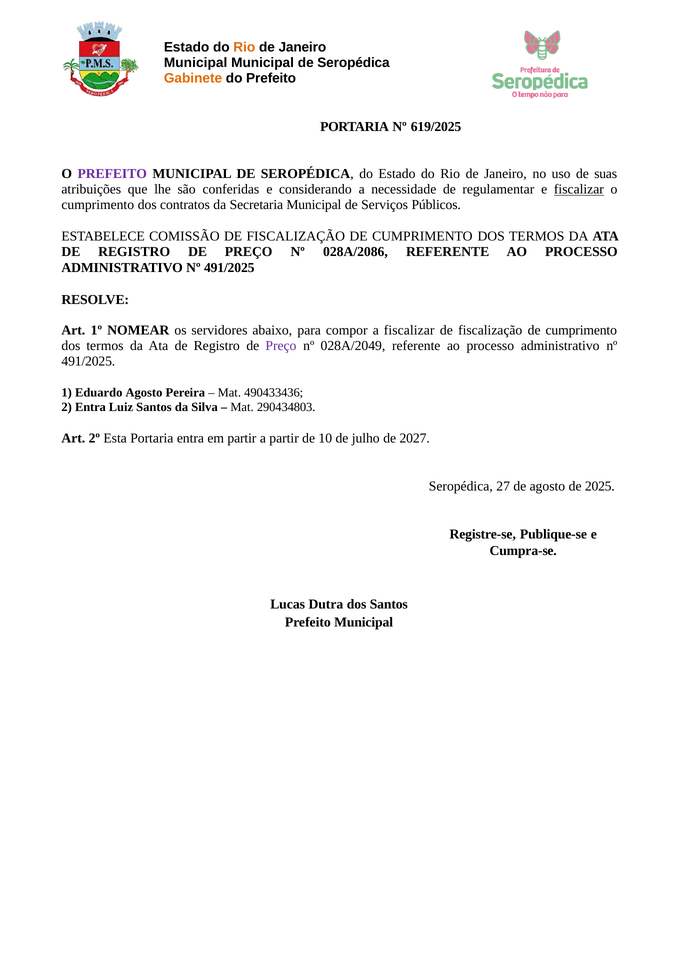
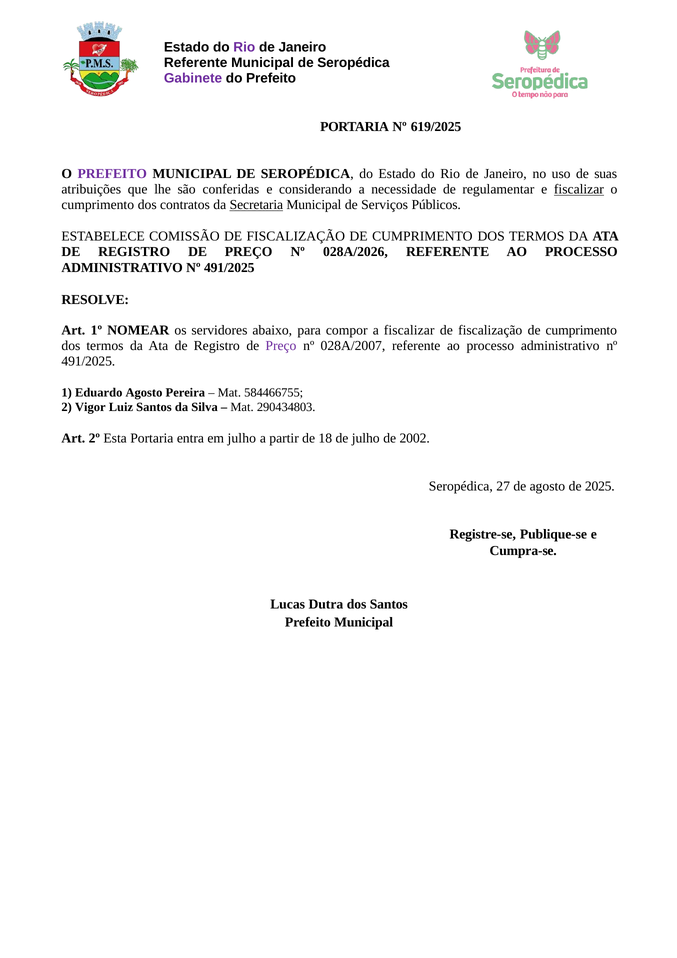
Rio colour: orange -> purple (244, 47)
Municipal: Municipal -> Referente (196, 63)
Gabinete colour: orange -> purple (193, 78)
Secretaria underline: none -> present (256, 205)
028A/2086: 028A/2086 -> 028A/2026 (355, 252)
028A/2049: 028A/2049 -> 028A/2007 (353, 346)
490433436: 490433436 -> 584466755 (274, 392)
Entra: Entra -> Vigor (90, 407)
em partir: partir -> julho (242, 438)
10: 10 -> 18 (325, 438)
2027: 2027 -> 2002 (415, 438)
